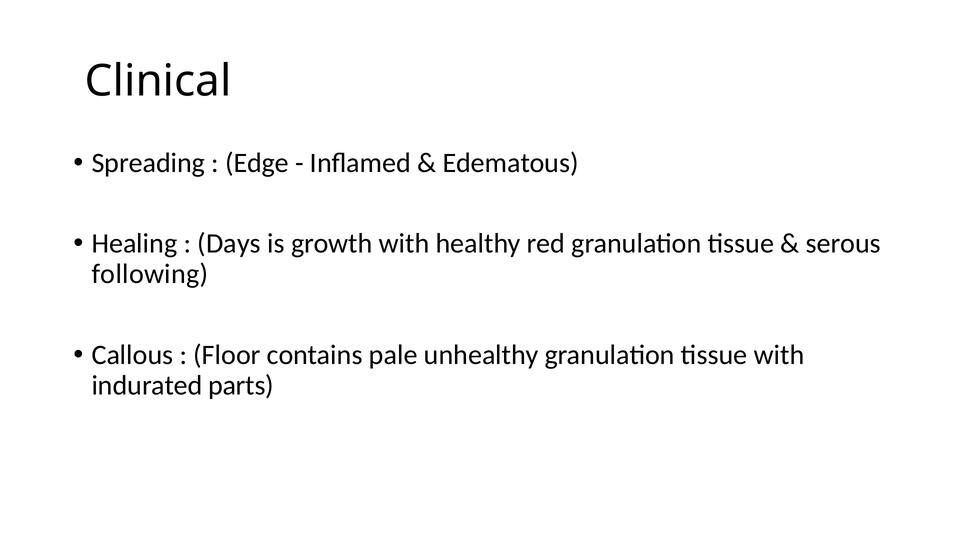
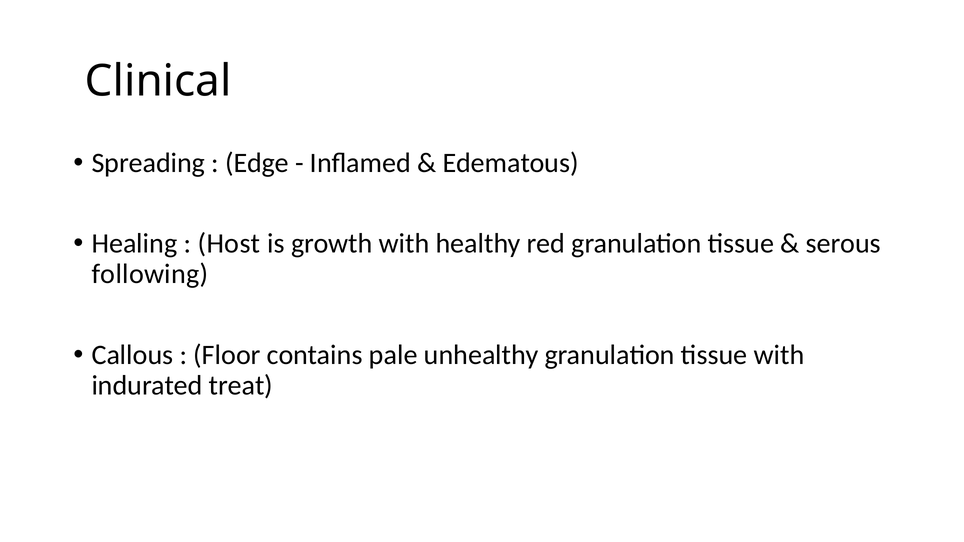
Days: Days -> Host (229, 244)
parts: parts -> treat (241, 385)
